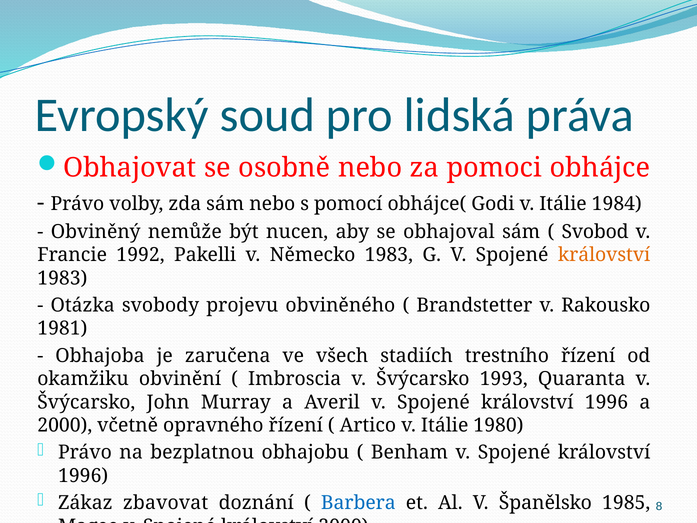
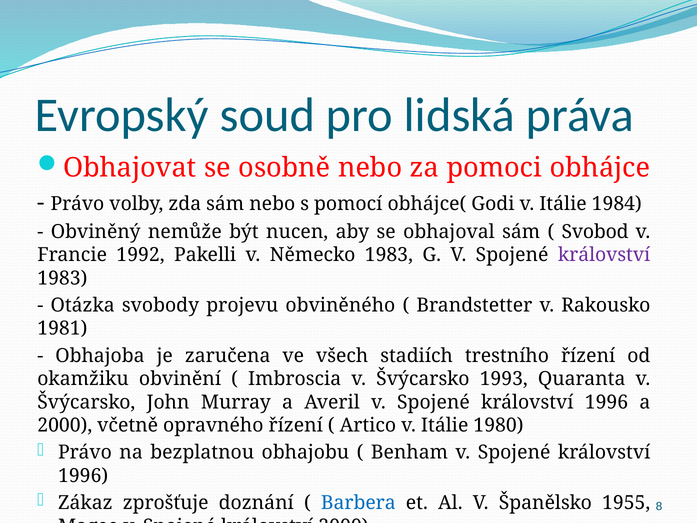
království colour: orange -> purple (604, 255)
zbavovat: zbavovat -> zprošťuje (166, 503)
1985: 1985 -> 1955 (626, 503)
